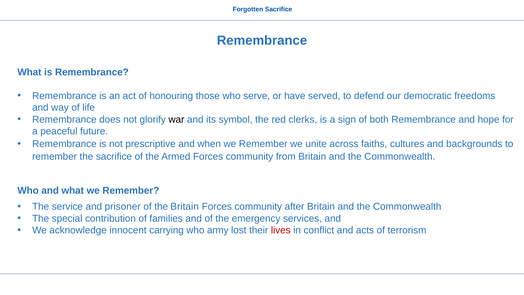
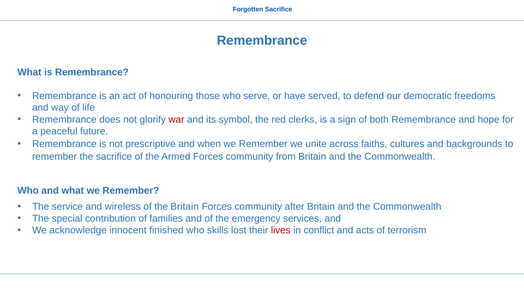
war colour: black -> red (176, 119)
prisoner: prisoner -> wireless (123, 207)
carrying: carrying -> finished (166, 230)
army: army -> skills (218, 230)
